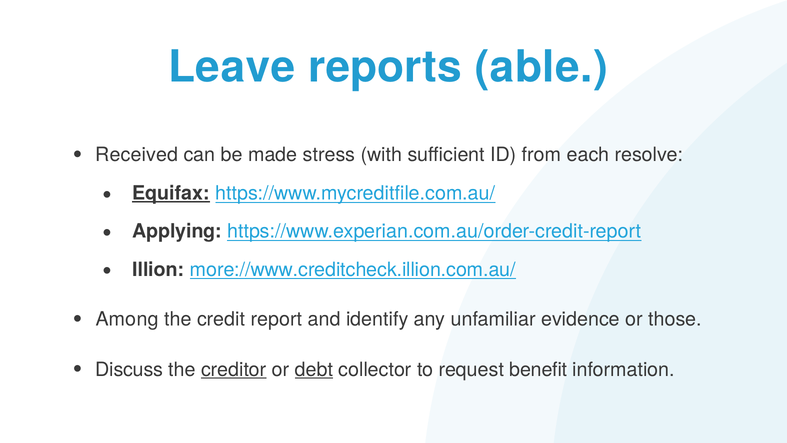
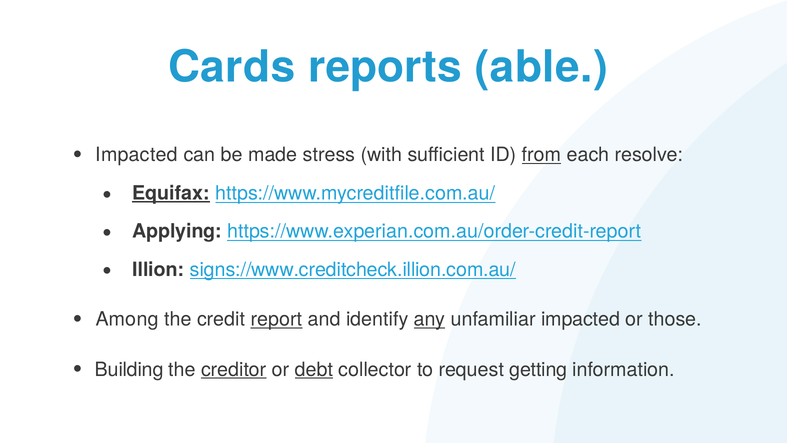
Leave: Leave -> Cards (232, 67)
Received: Received -> Impacted (137, 155)
from underline: none -> present (542, 155)
more://www.creditcheck.illion.com.au/: more://www.creditcheck.illion.com.au/ -> signs://www.creditcheck.illion.com.au/ (353, 269)
report underline: none -> present (276, 319)
any underline: none -> present (430, 319)
unfamiliar evidence: evidence -> impacted (581, 319)
Discuss: Discuss -> Building (129, 369)
benefit: benefit -> getting (538, 369)
